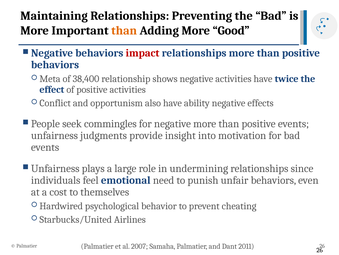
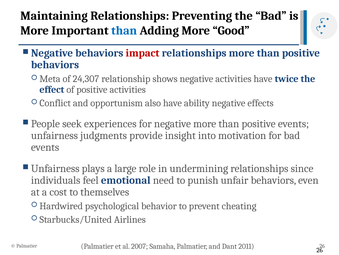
than colour: orange -> blue (124, 31)
38,400: 38,400 -> 24,307 (86, 79)
commingles: commingles -> experiences (110, 123)
